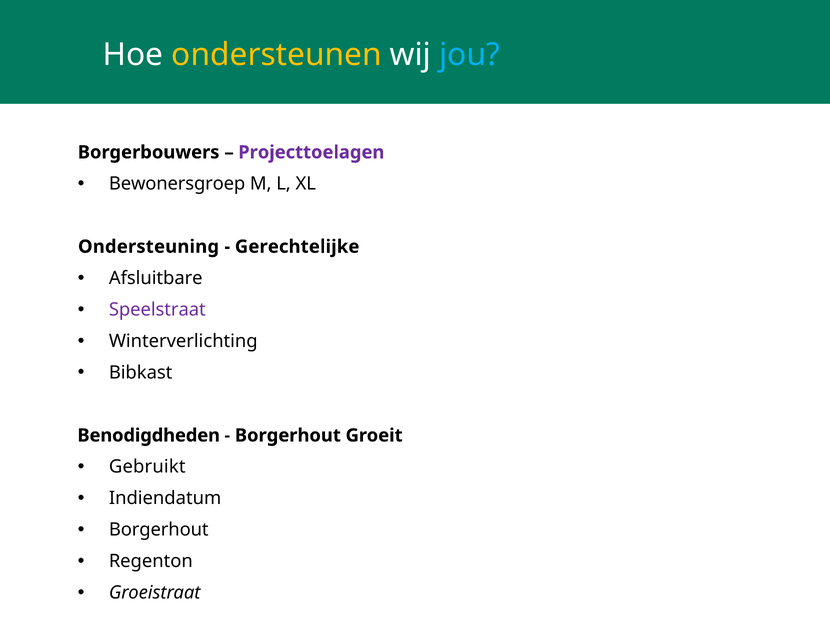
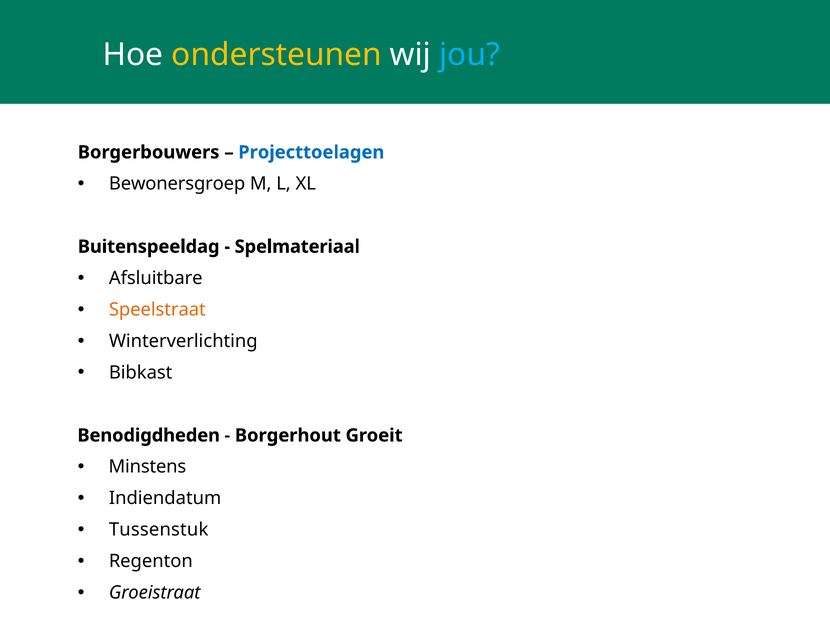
Projecttoelagen colour: purple -> blue (311, 152)
Ondersteuning: Ondersteuning -> Buitenspeeldag (149, 246)
Gerechtelijke: Gerechtelijke -> Spelmateriaal (297, 246)
Speelstraat colour: purple -> orange (157, 309)
Gebruikt: Gebruikt -> Minstens (147, 467)
Borgerhout: Borgerhout -> Tussenstuk (159, 529)
